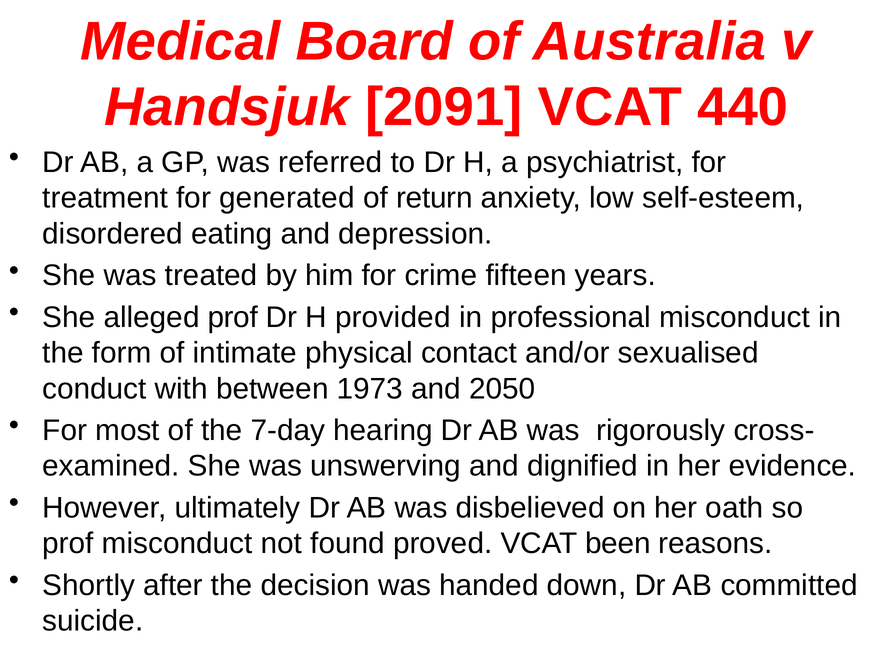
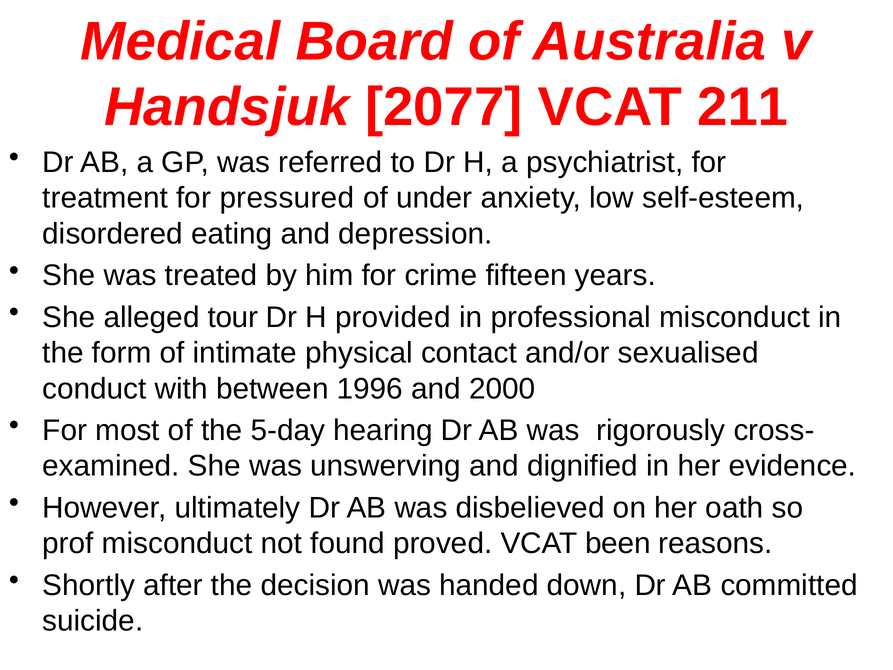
2091: 2091 -> 2077 (444, 107)
440: 440 -> 211 (743, 107)
generated: generated -> pressured (287, 198)
return: return -> under (434, 198)
alleged prof: prof -> tour (233, 317)
1973: 1973 -> 1996 (370, 389)
2050: 2050 -> 2000 (502, 389)
7-day: 7-day -> 5-day (288, 430)
